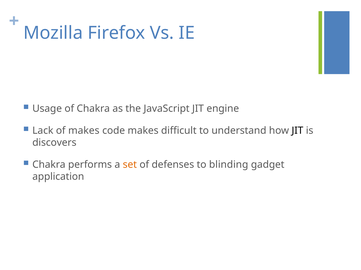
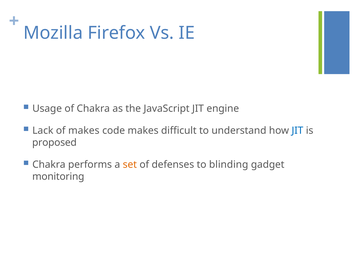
JIT colour: black -> blue (297, 131)
discovers: discovers -> proposed (54, 143)
application: application -> monitoring (58, 177)
